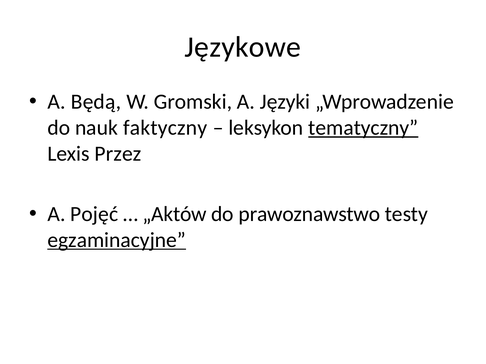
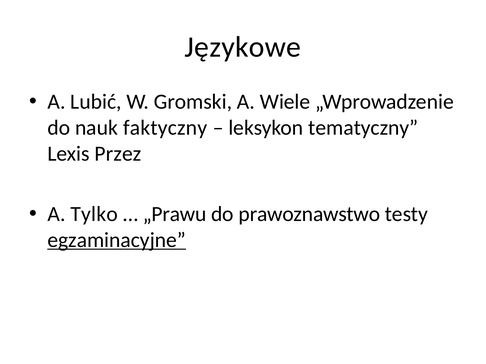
Będą: Będą -> Lubić (96, 102)
Języki: Języki -> Wiele (285, 102)
tematyczny underline: present -> none (363, 128)
Pojęć: Pojęć -> Tylko (94, 214)
„Aktów: „Aktów -> „Prawu (175, 214)
